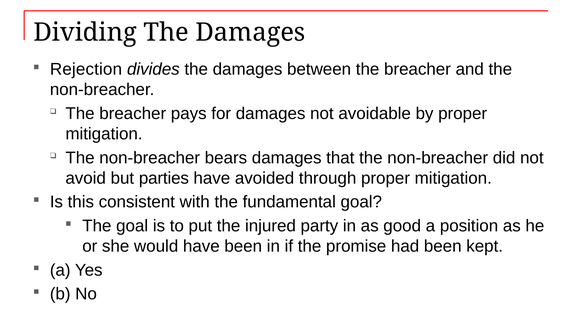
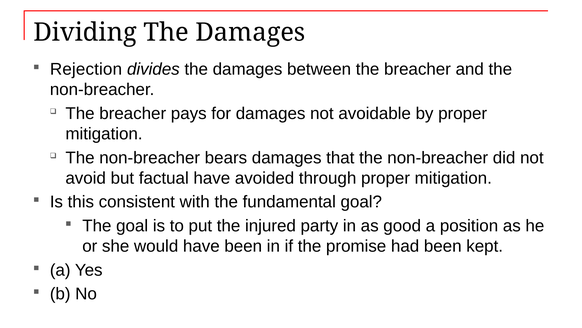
parties: parties -> factual (164, 178)
